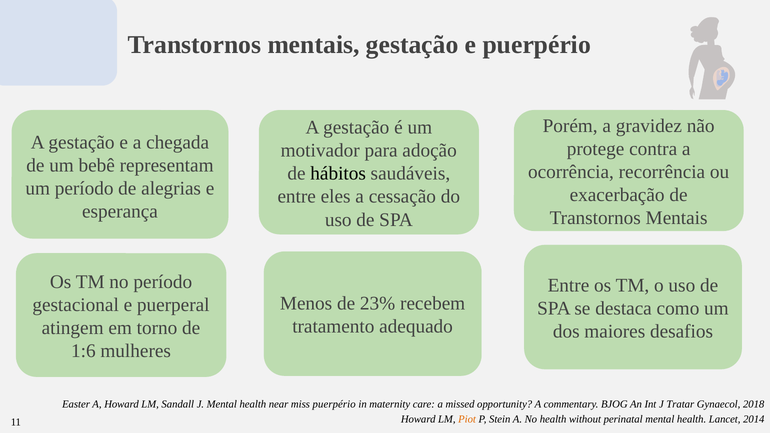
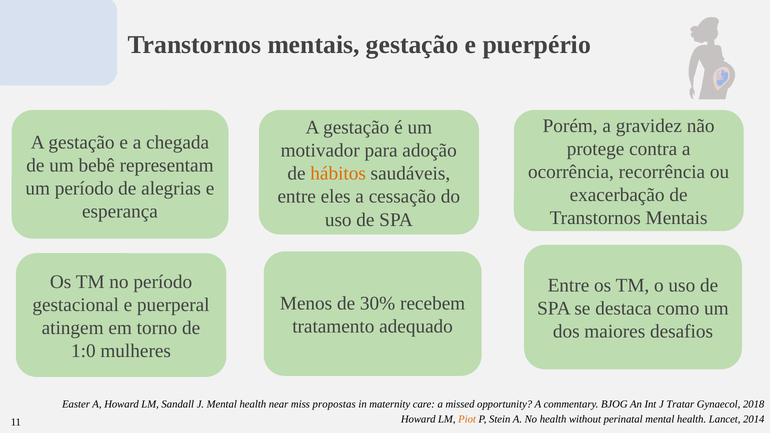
hábitos colour: black -> orange (338, 174)
23%: 23% -> 30% (378, 304)
1:6: 1:6 -> 1:0 (83, 351)
miss puerpério: puerpério -> propostas (334, 404)
